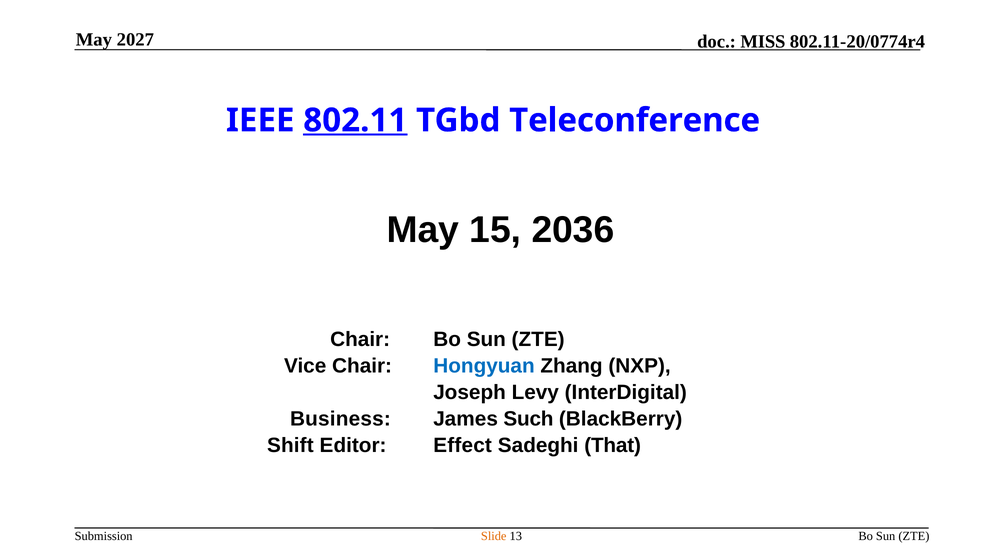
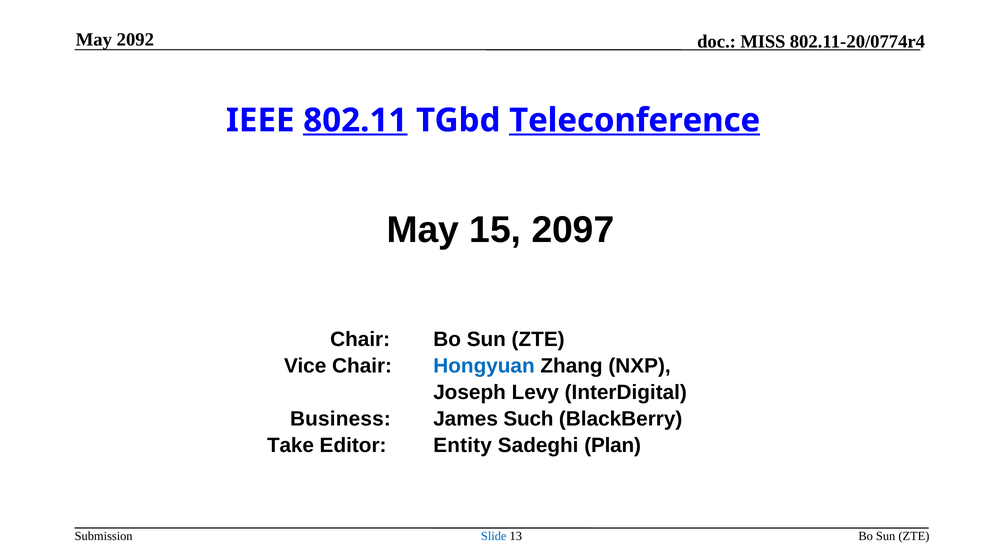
2027: 2027 -> 2092 (135, 40)
Teleconference underline: none -> present (635, 121)
2036: 2036 -> 2097 (573, 230)
Shift: Shift -> Take (290, 446)
Effect: Effect -> Entity (463, 446)
That: That -> Plan (613, 446)
Slide colour: orange -> blue (494, 537)
